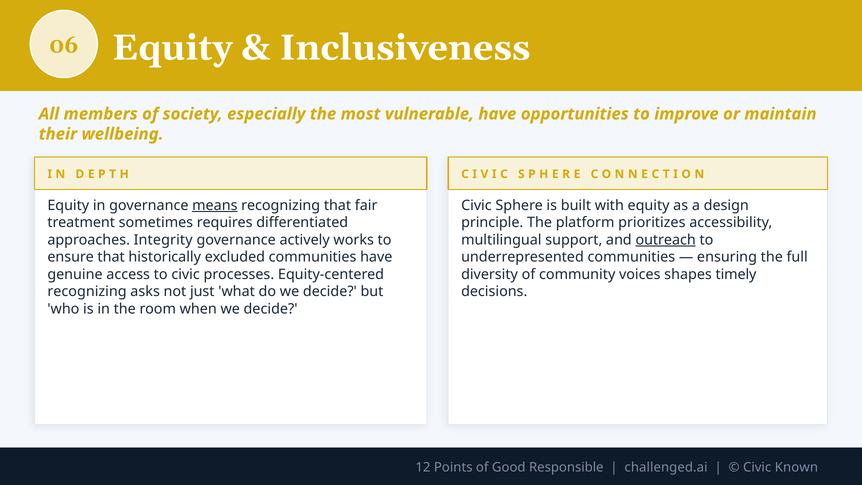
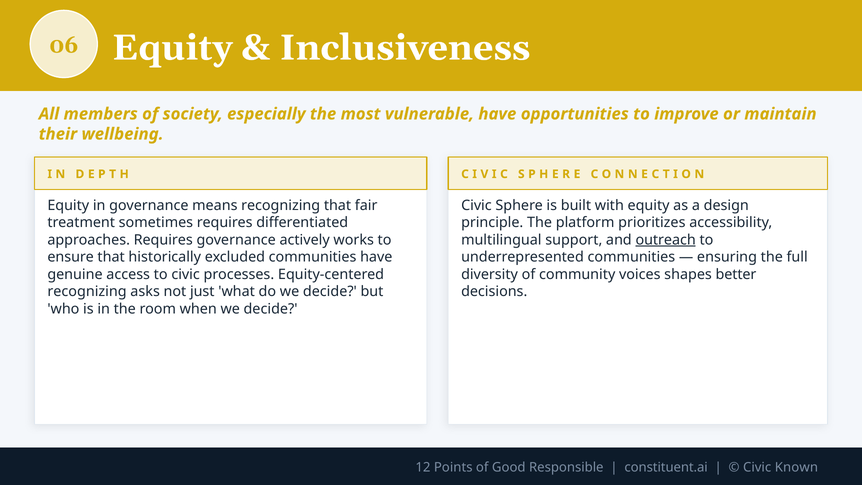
means underline: present -> none (215, 205)
approaches Integrity: Integrity -> Requires (163, 240)
timely: timely -> better (736, 274)
challenged.ai: challenged.ai -> constituent.ai (666, 467)
